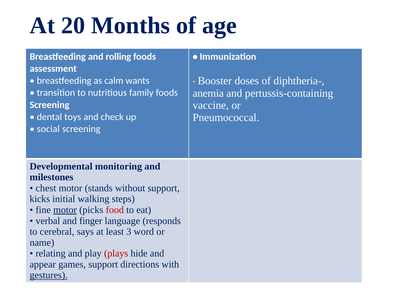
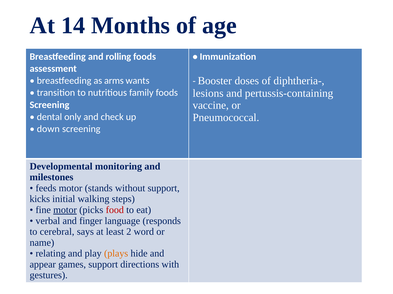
20: 20 -> 14 (73, 25)
calm: calm -> arms (114, 81)
anemia: anemia -> lesions (208, 93)
toys: toys -> only (73, 117)
social: social -> down (48, 129)
chest: chest -> feeds (46, 188)
3: 3 -> 2 (129, 232)
plays colour: red -> orange (116, 254)
gestures underline: present -> none (49, 276)
